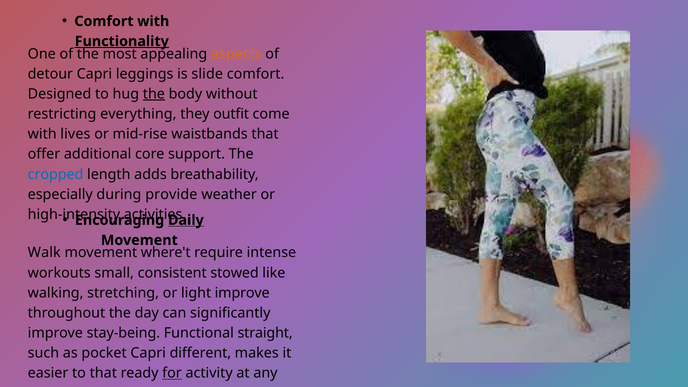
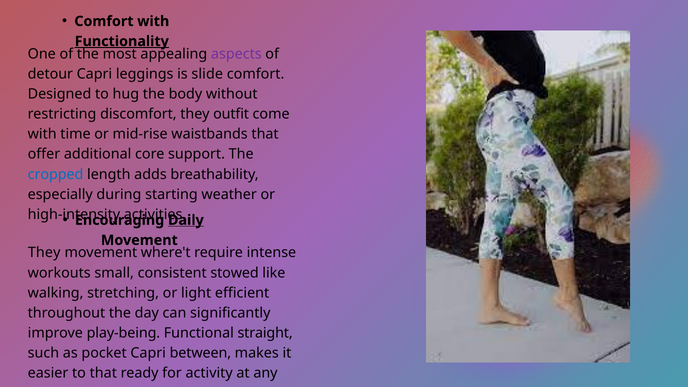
aspects colour: orange -> purple (236, 54)
the underline: present -> none (154, 94)
everything: everything -> discomfort (138, 114)
lives: lives -> time (75, 134)
provide: provide -> starting (171, 194)
Walk: Walk -> They (44, 253)
light improve: improve -> efficient (242, 293)
stay-being: stay-being -> play-being (123, 333)
different: different -> between (200, 353)
for underline: present -> none (172, 373)
